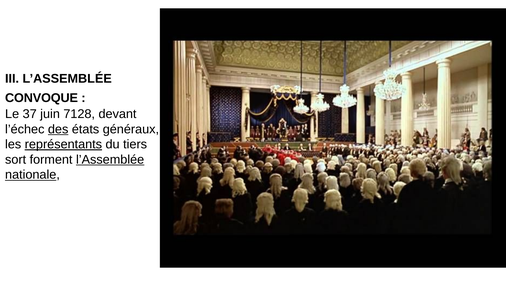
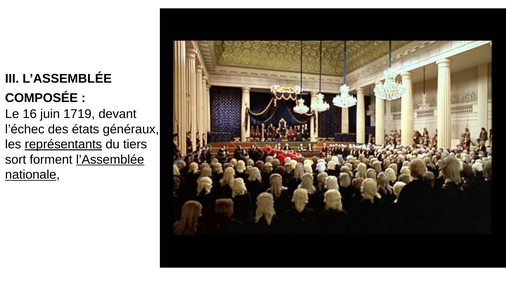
CONVOQUE: CONVOQUE -> COMPOSÉE (41, 98)
37: 37 -> 16 (30, 114)
7128: 7128 -> 1719 (79, 114)
des underline: present -> none (58, 129)
